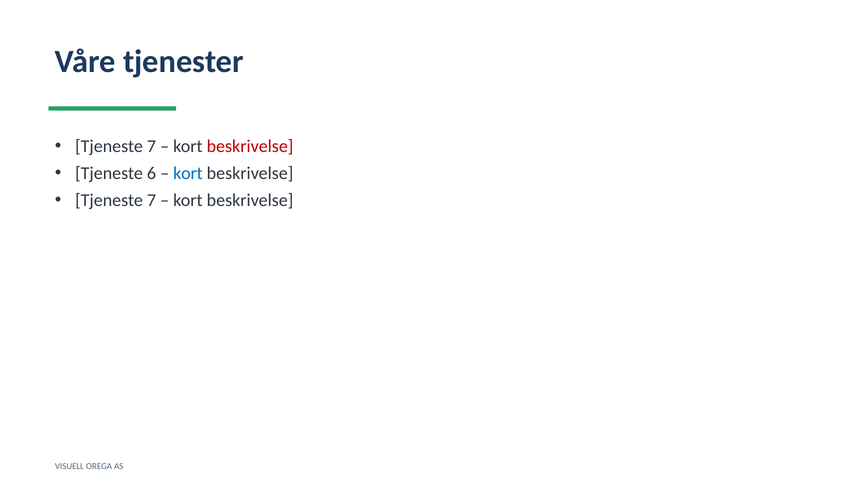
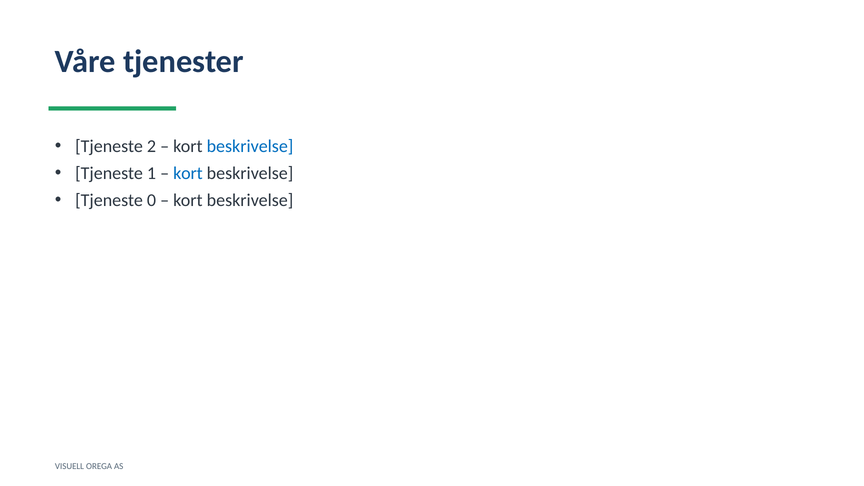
7: 7 -> 2 (151, 146)
beskrivelse colour: red -> blue (250, 146)
6: 6 -> 1 (151, 173)
7: 7 -> 0 (151, 200)
